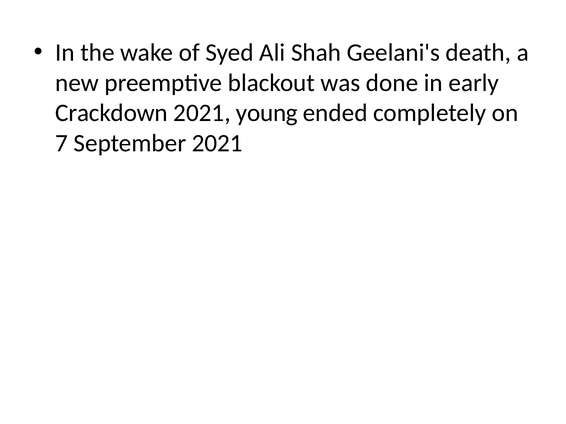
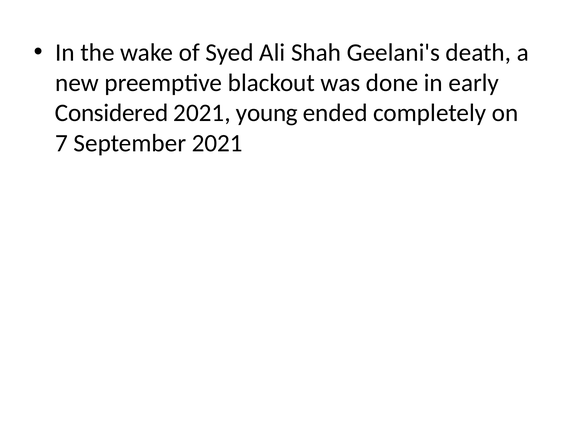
Crackdown: Crackdown -> Considered (112, 113)
